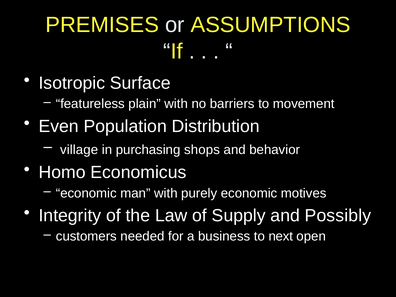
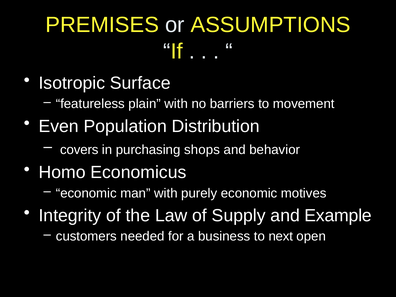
village: village -> covers (79, 150)
Possibly: Possibly -> Example (338, 216)
